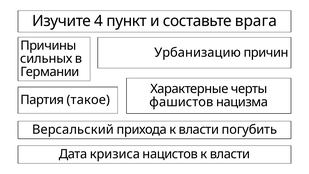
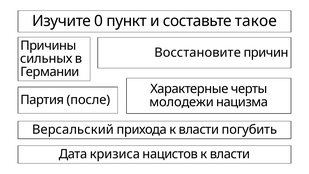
4: 4 -> 0 (99, 21)
врага: врага -> такое (256, 21)
Урбанизацию: Урбанизацию -> Восстановите (198, 52)
такое: такое -> после (88, 100)
фашистов: фашистов -> молодежи (182, 102)
